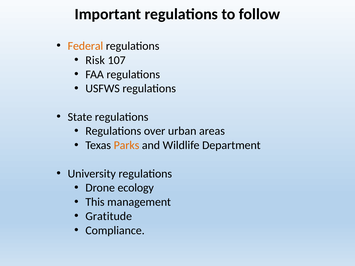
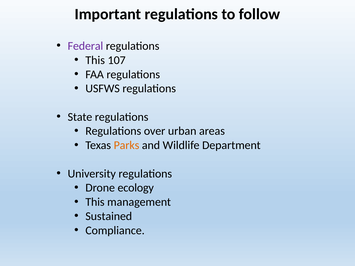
Federal colour: orange -> purple (85, 46)
Risk: Risk -> This (95, 60)
Gratitude: Gratitude -> Sustained (109, 216)
